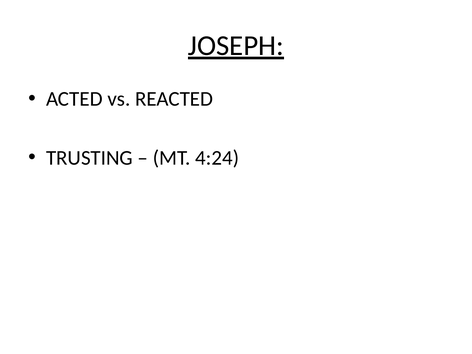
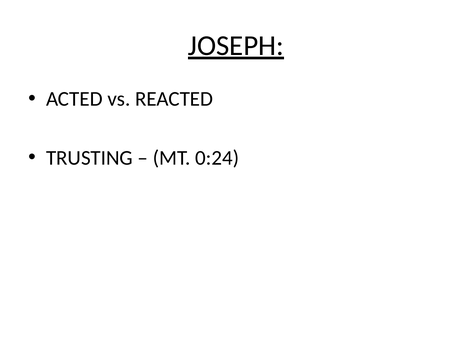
4:24: 4:24 -> 0:24 (217, 158)
